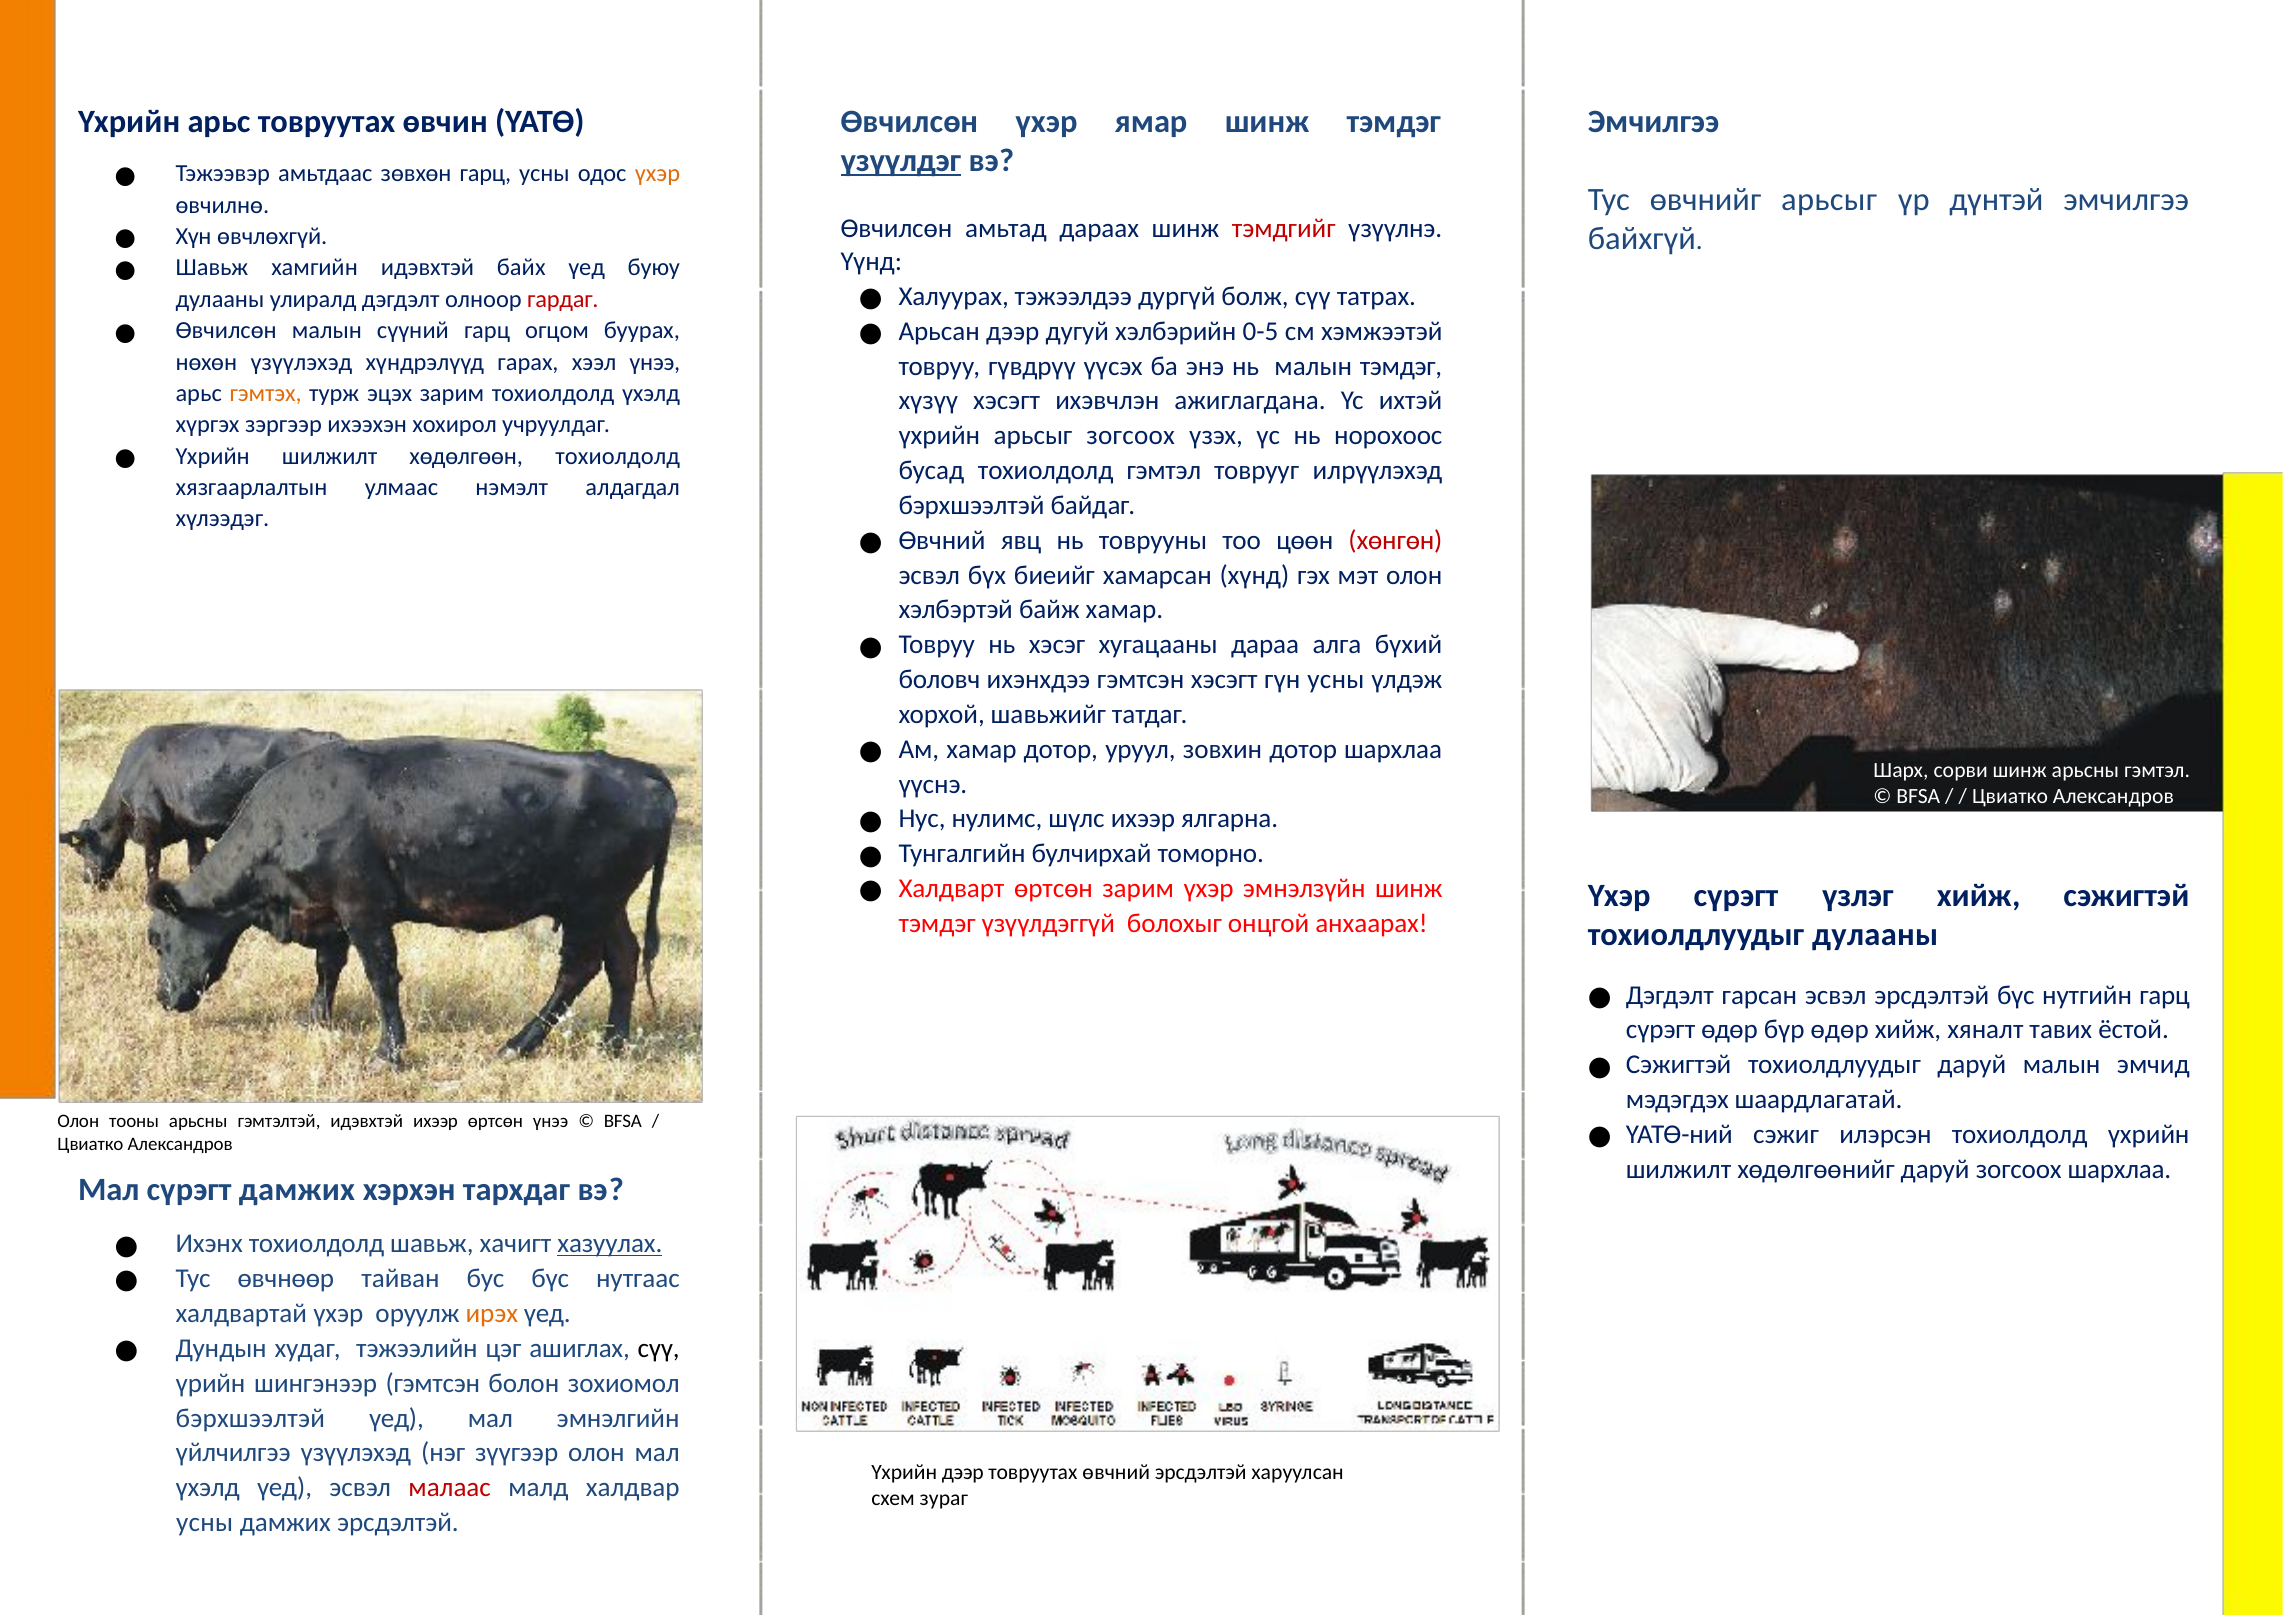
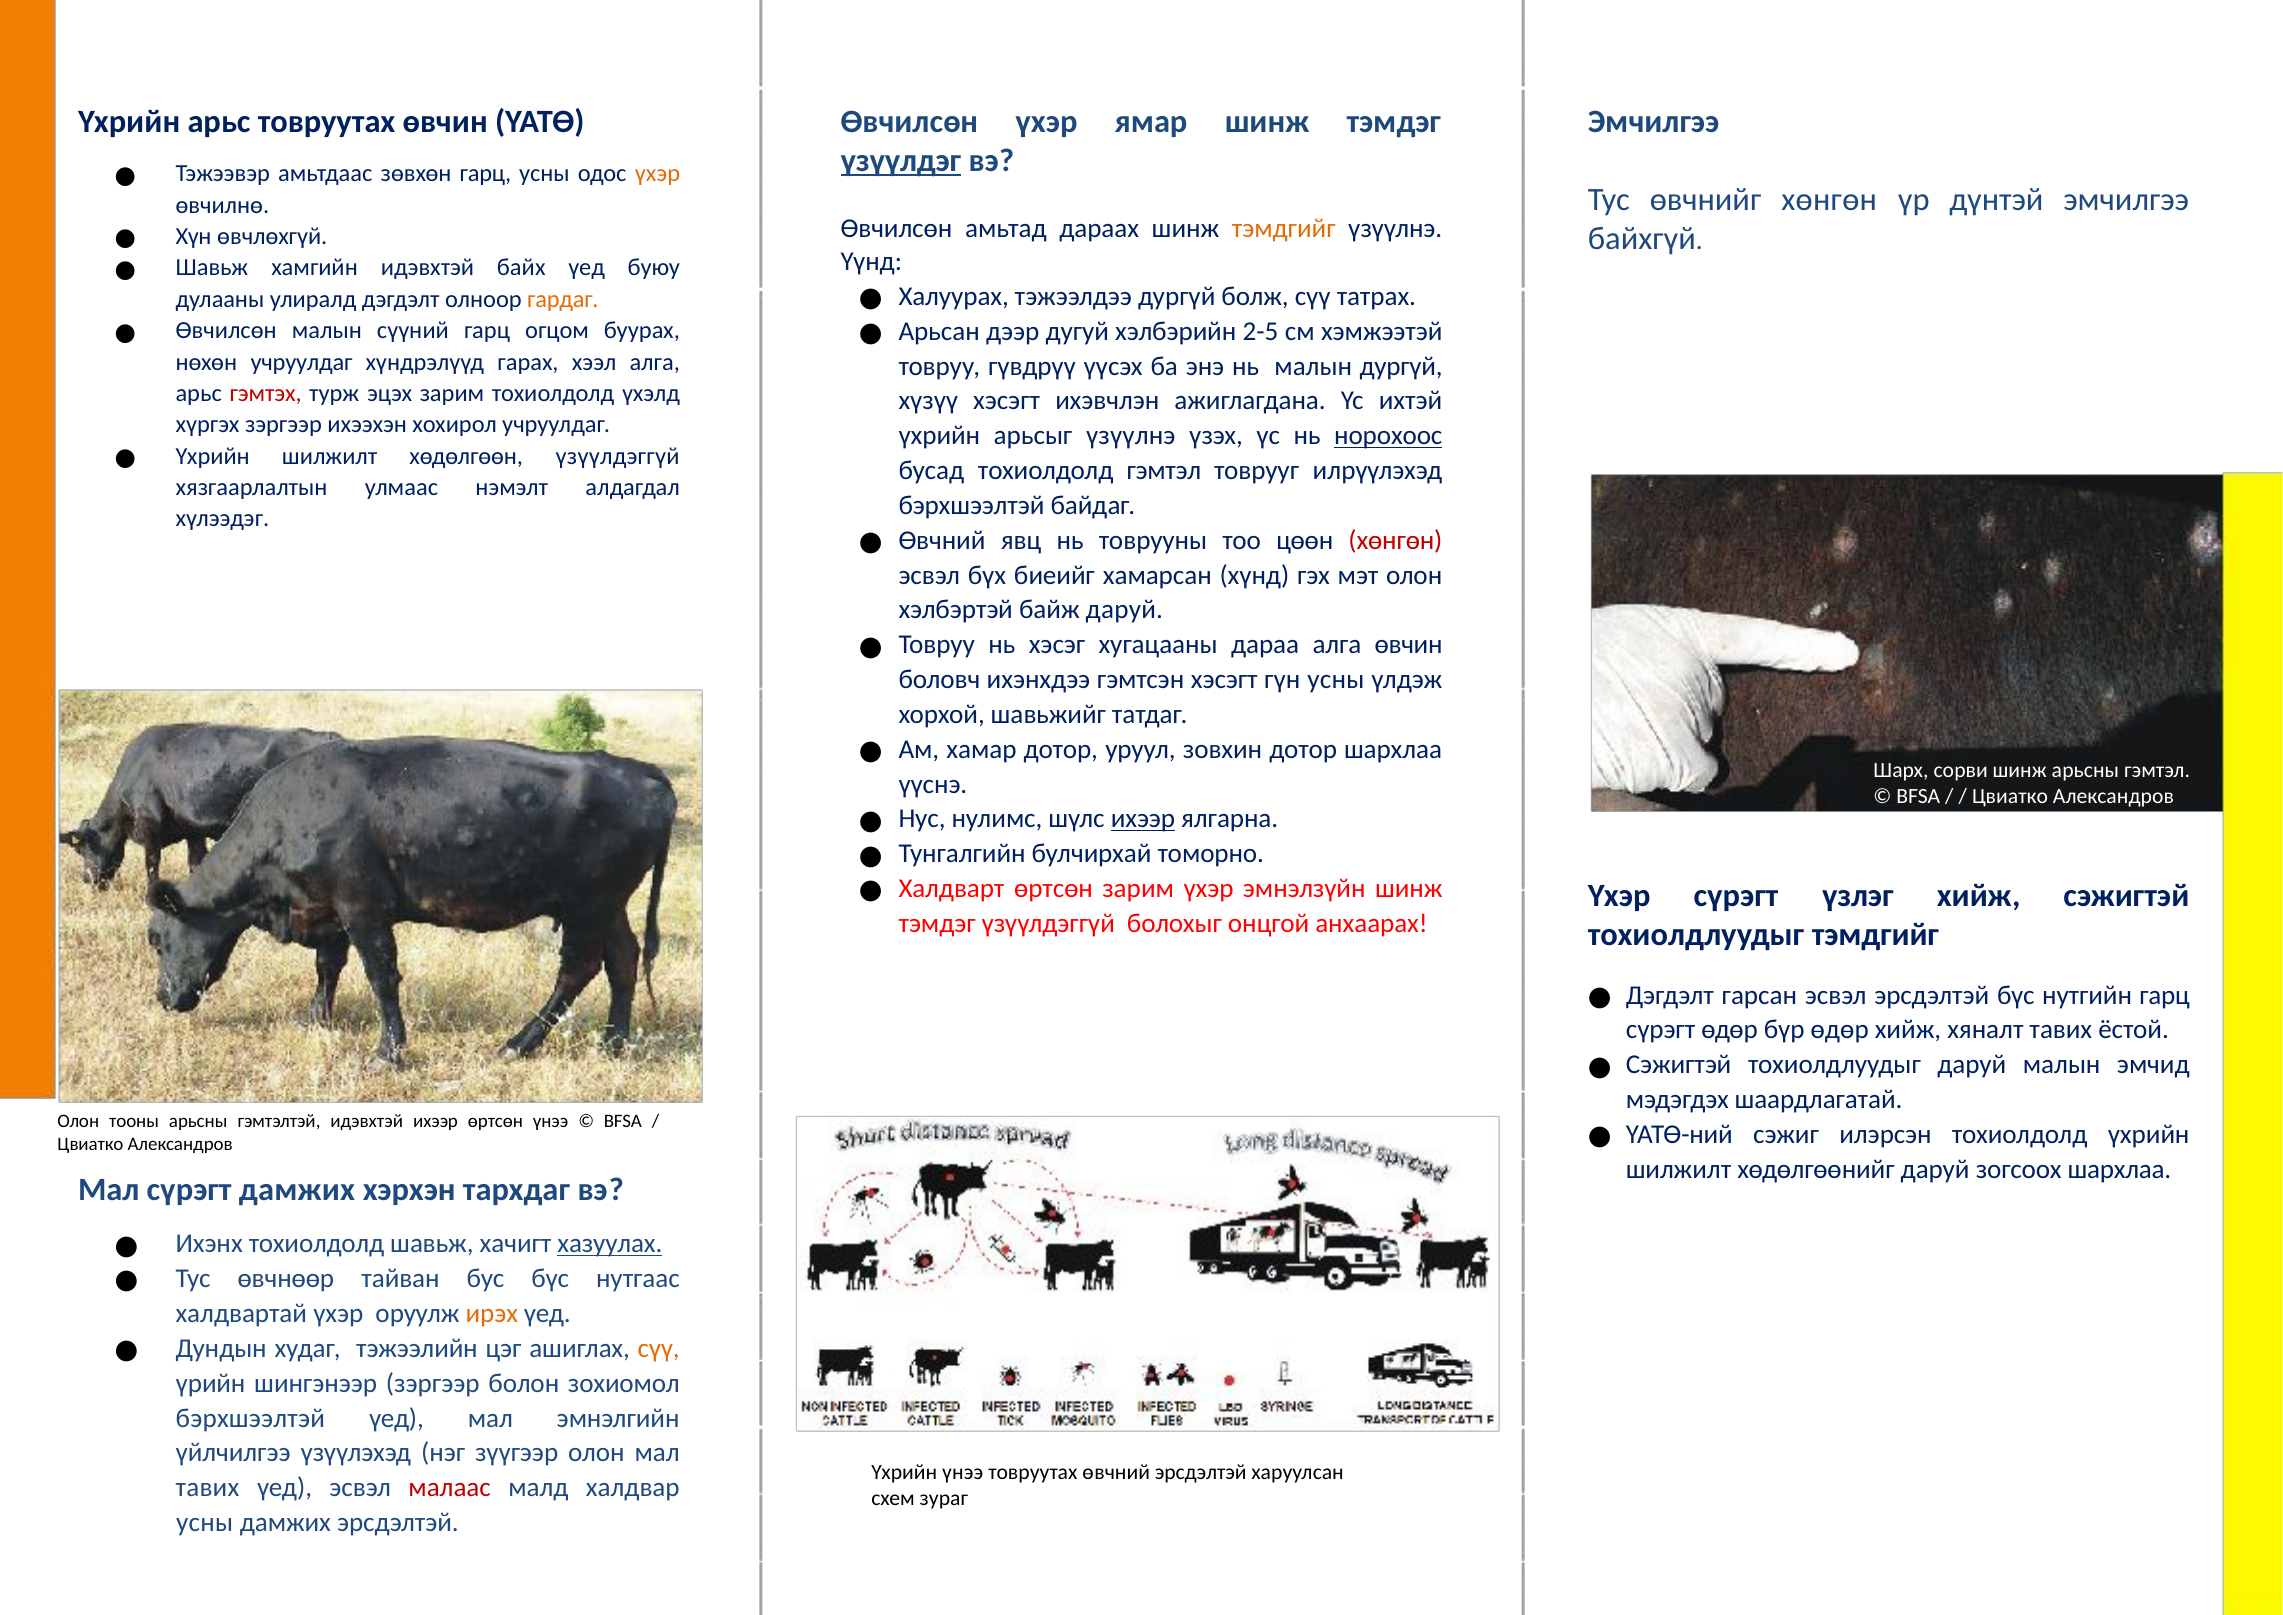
өвчнийг арьсыг: арьсыг -> хөнгөн (1829, 200)
тэмдгийг colour: red -> orange (1284, 229)
гардаг colour: red -> orange (563, 299)
0-5: 0-5 -> 2-5 (1261, 331)
нөхөн үзүүлэхэд: үзүүлэхэд -> учруулдаг (302, 362)
хээл үнээ: үнээ -> алга (655, 362)
малын тэмдэг: тэмдэг -> дургүй (1401, 366)
гэмтэх colour: orange -> red (266, 393)
арьсыг зогсоох: зогсоох -> үзүүлнэ (1131, 436)
норохоос underline: none -> present (1388, 436)
хөдөлгөөн тохиолдолд: тохиолдолд -> үзүүлдэггүй (618, 456)
байж хамар: хамар -> даруй (1124, 610)
алга бүхий: бүхий -> өвчин (1409, 645)
ихээр underline: none -> present (1143, 819)
тохиолдлуудыг дулааны: дулааны -> тэмдгийг (1875, 934)
сүү colour: black -> orange (659, 1348)
шингэнээр гэмтсэн: гэмтсэн -> зэргээр (433, 1383)
Үхрийн дээр: дээр -> үнээ (963, 1472)
үхэлд: үхэлд -> тавих (208, 1487)
